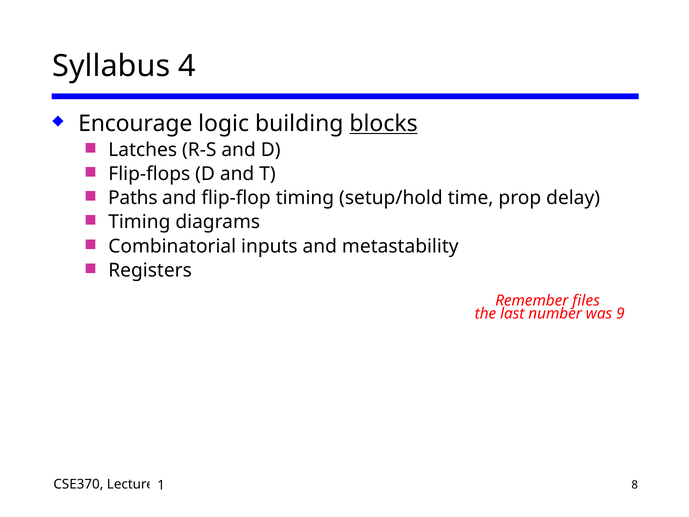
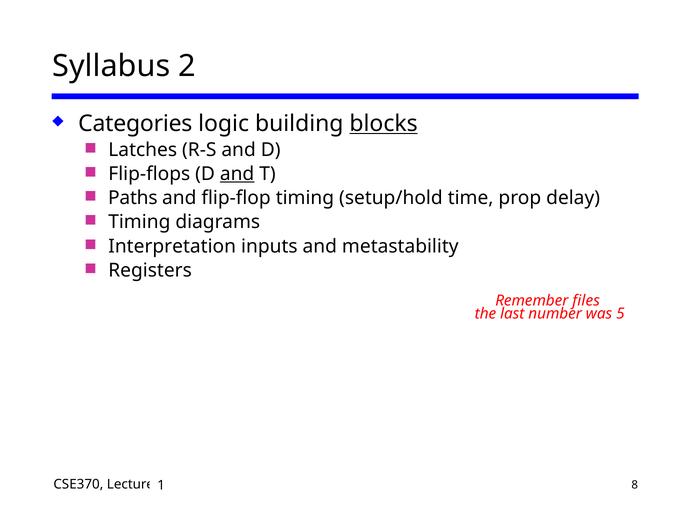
4: 4 -> 2 (187, 66)
Encourage: Encourage -> Categories (135, 124)
and underline: none -> present (237, 174)
Combinatorial: Combinatorial -> Interpretation (172, 246)
9: 9 -> 5 (620, 313)
